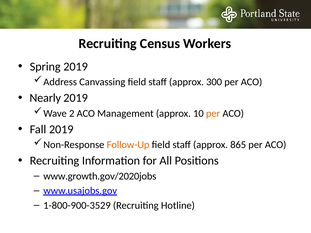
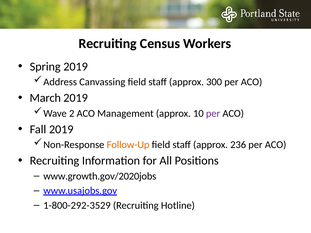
Nearly: Nearly -> March (45, 98)
per colour: orange -> purple (213, 113)
865: 865 -> 236 (238, 145)
1-800-900-3529: 1-800-900-3529 -> 1-800-292-3529 (77, 206)
